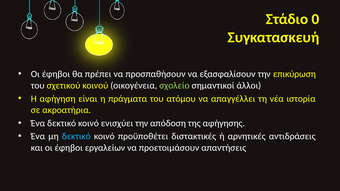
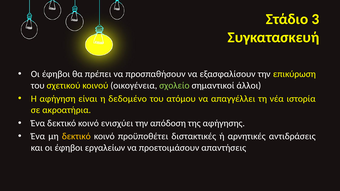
0: 0 -> 3 (315, 19)
πράγματα: πράγματα -> δεδομένο (128, 99)
δεκτικό colour: light blue -> yellow (76, 137)
